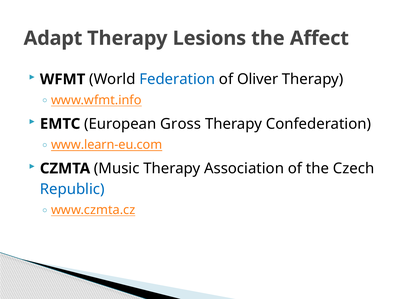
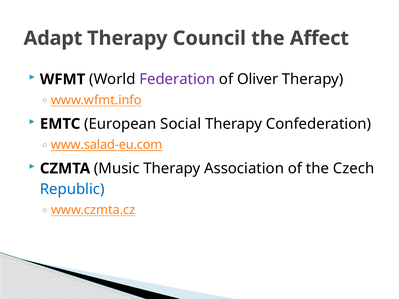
Lesions: Lesions -> Council (209, 38)
Federation colour: blue -> purple (177, 79)
Gross: Gross -> Social (181, 124)
www.learn-eu.com: www.learn-eu.com -> www.salad-eu.com (107, 145)
